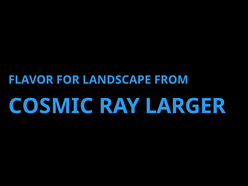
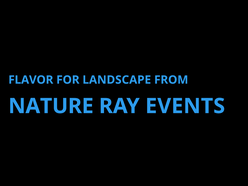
COSMIC: COSMIC -> NATURE (51, 106)
LARGER: LARGER -> EVENTS (185, 106)
